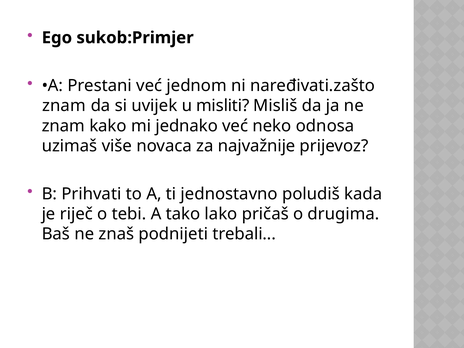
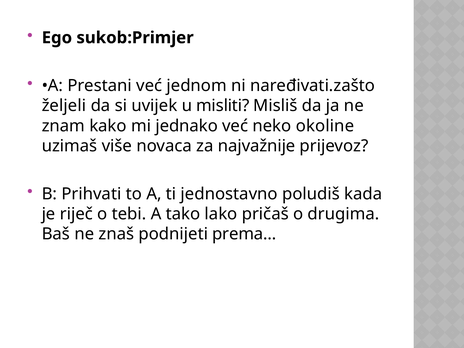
znam: znam -> željeli (64, 106)
odnosa: odnosa -> okoline (325, 126)
trebali: trebali -> prema (244, 234)
